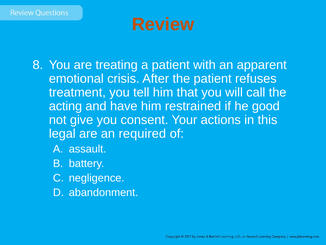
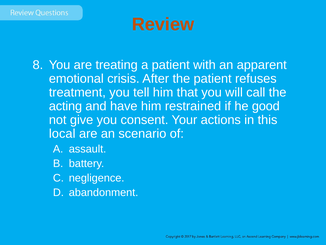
legal: legal -> local (62, 133)
required: required -> scenario (142, 133)
